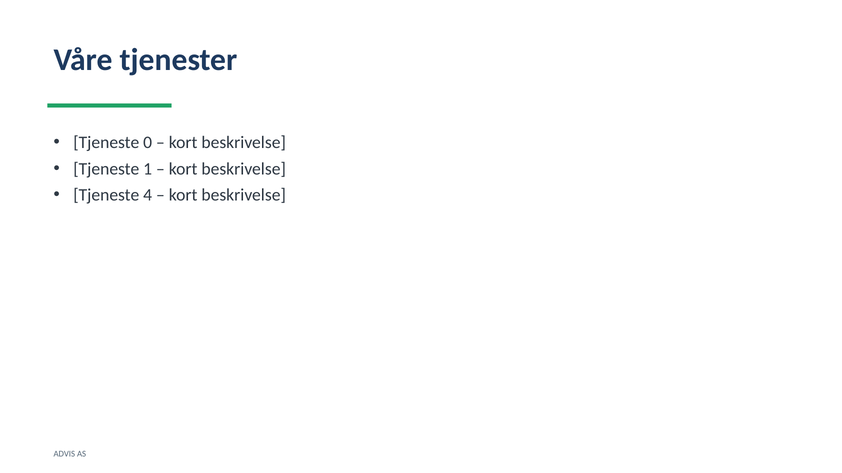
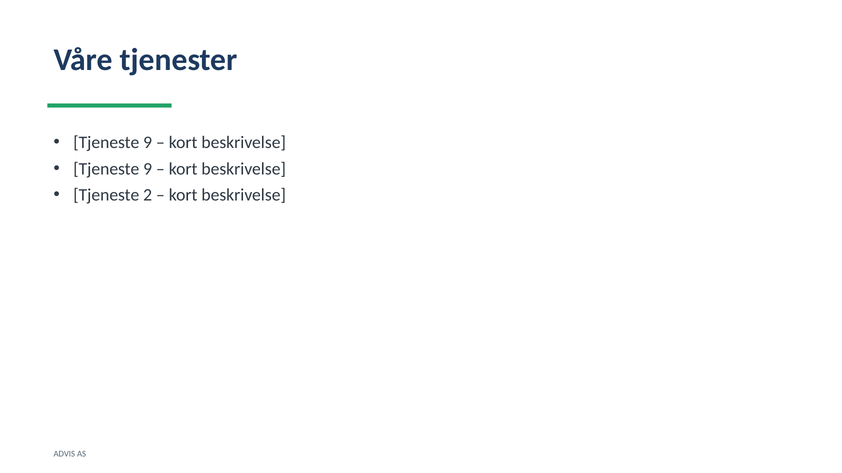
0: 0 -> 9 (148, 143)
1: 1 -> 9 (148, 169)
4: 4 -> 2 (148, 195)
